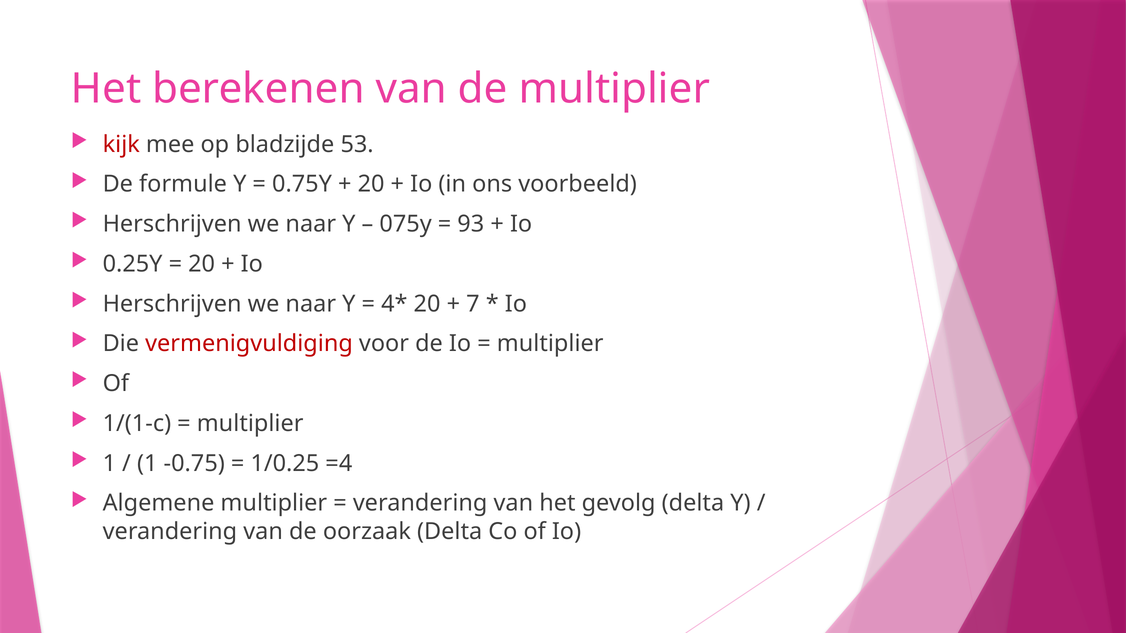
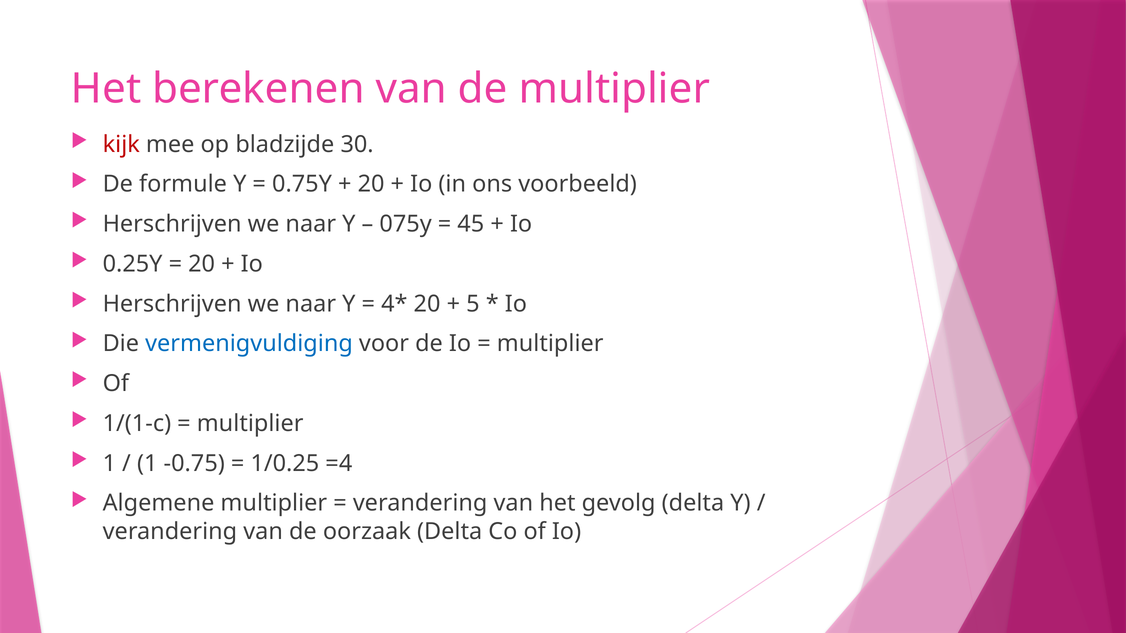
53: 53 -> 30 (357, 144)
93: 93 -> 45 (471, 224)
7: 7 -> 5 (473, 304)
vermenigvuldiging colour: red -> blue (249, 344)
